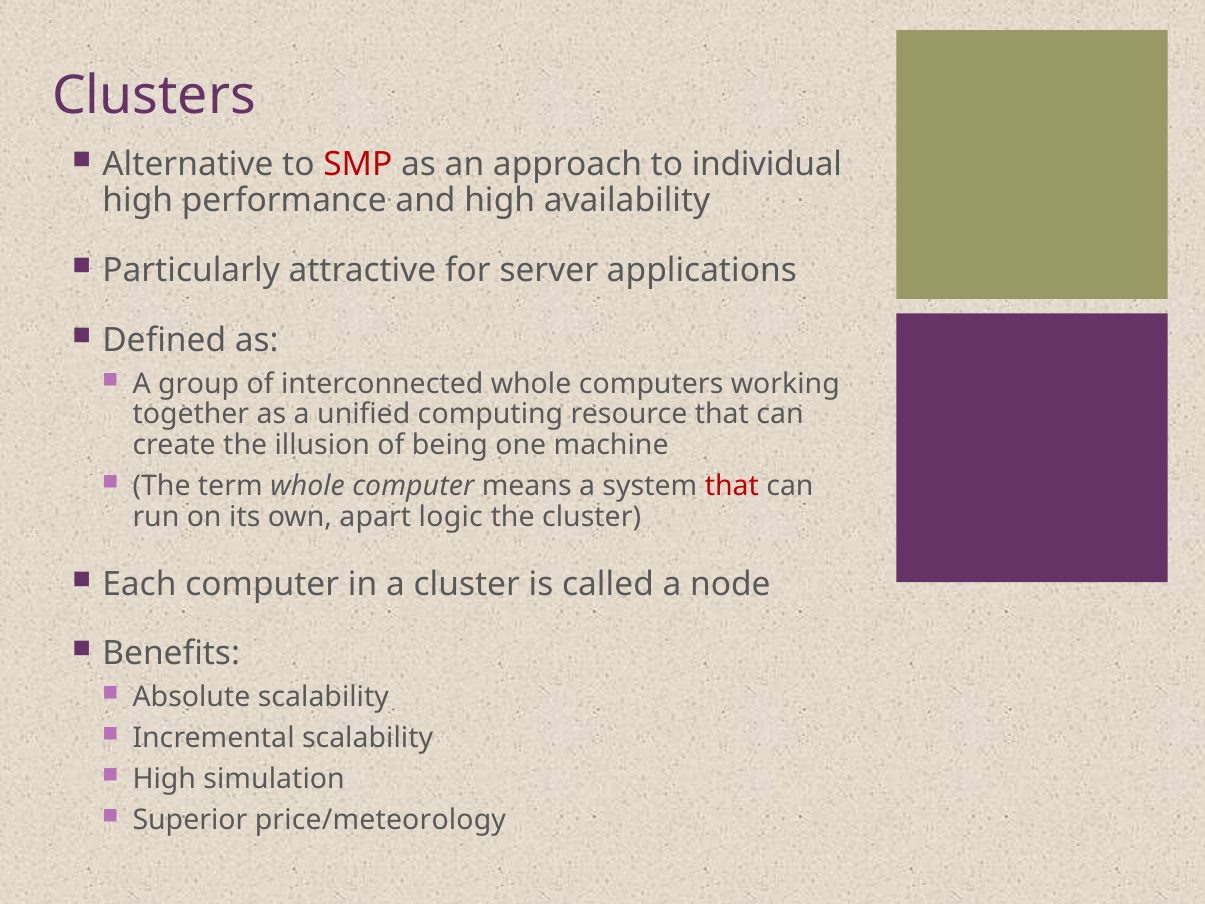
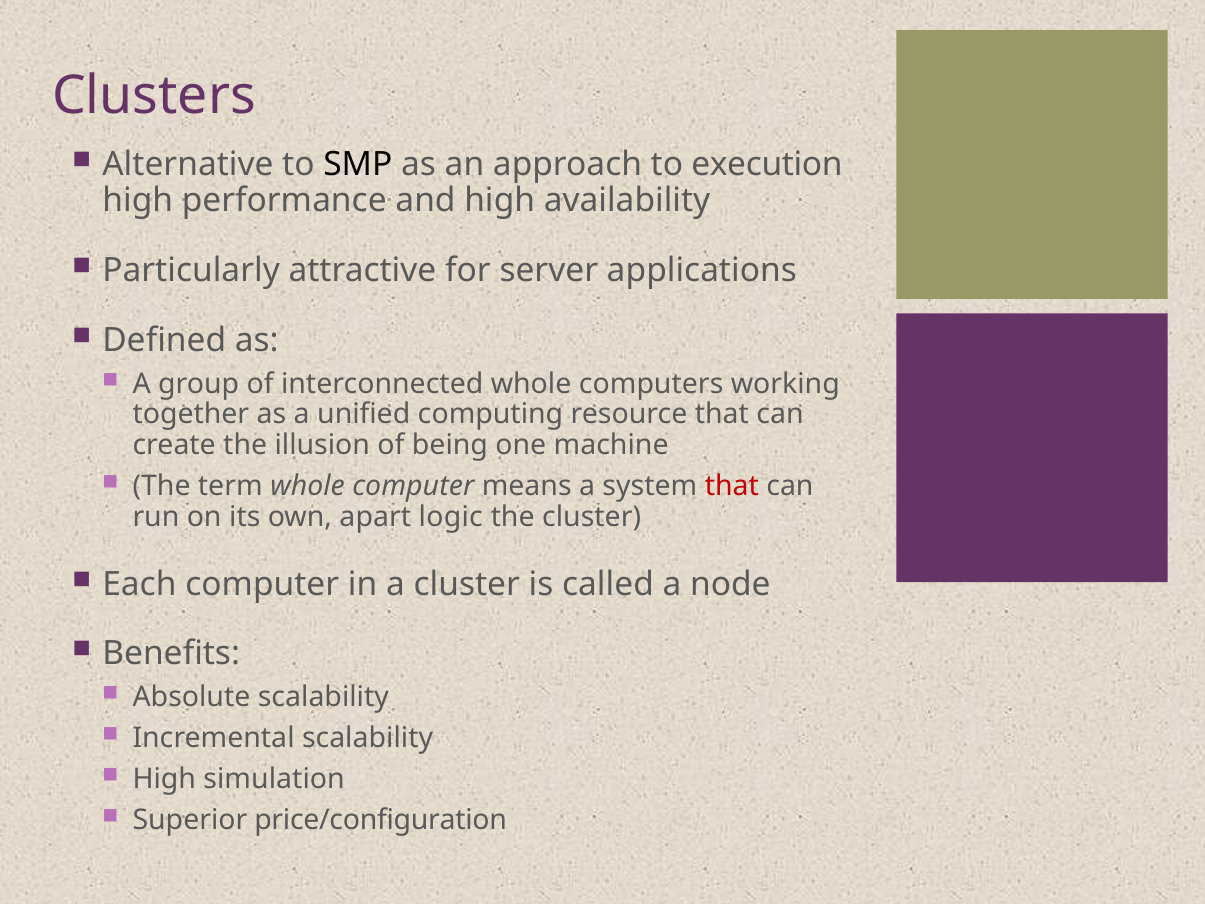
SMP colour: red -> black (358, 165)
individual: individual -> execution (767, 165)
price/meteorology: price/meteorology -> price/configuration (381, 820)
